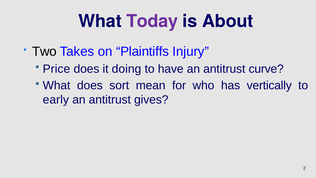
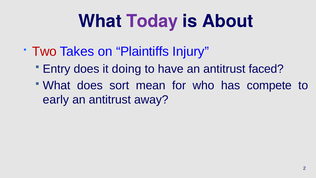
Two colour: black -> red (44, 51)
Price: Price -> Entry (57, 69)
curve: curve -> faced (266, 69)
vertically: vertically -> compete (269, 85)
gives: gives -> away (151, 100)
